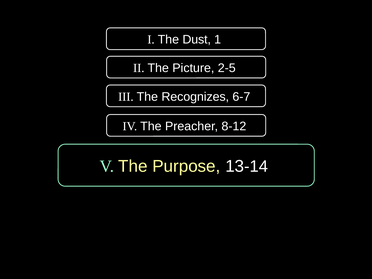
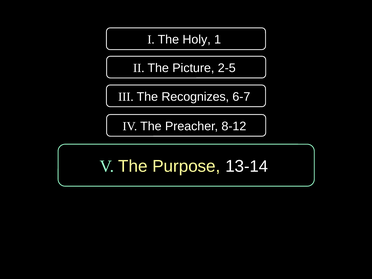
Dust: Dust -> Holy (197, 40)
